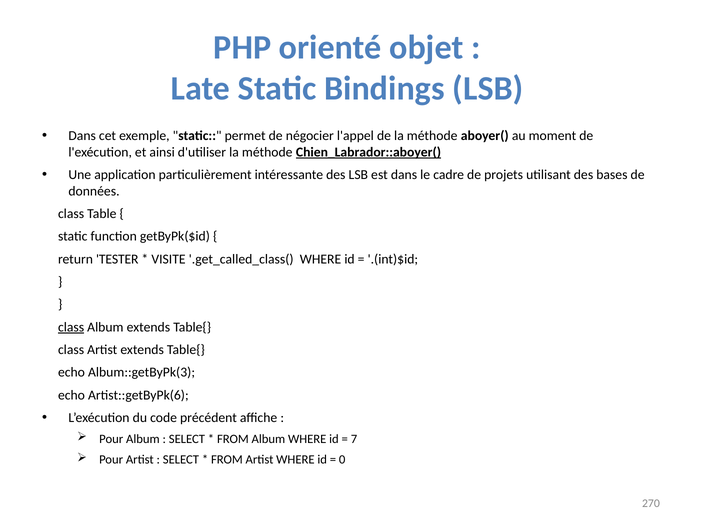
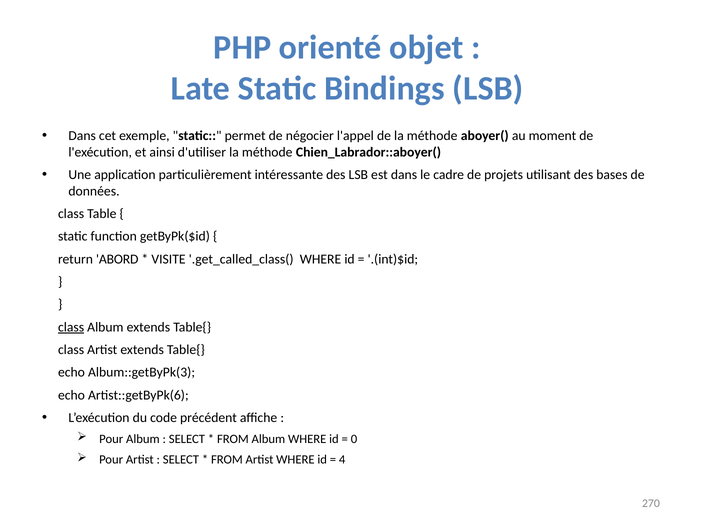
Chien_Labrador::aboyer( underline: present -> none (368, 152)
TESTER: TESTER -> ABORD (117, 259)
7: 7 -> 0 (354, 438)
0: 0 -> 4 (342, 459)
